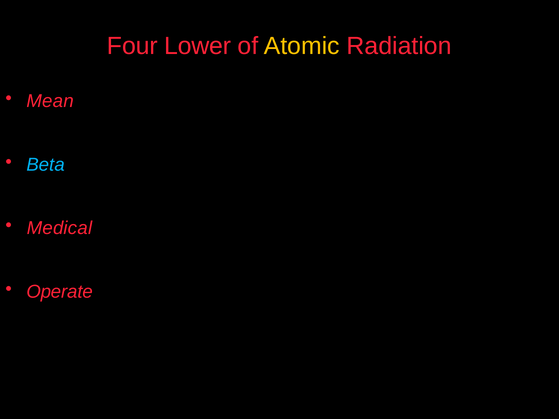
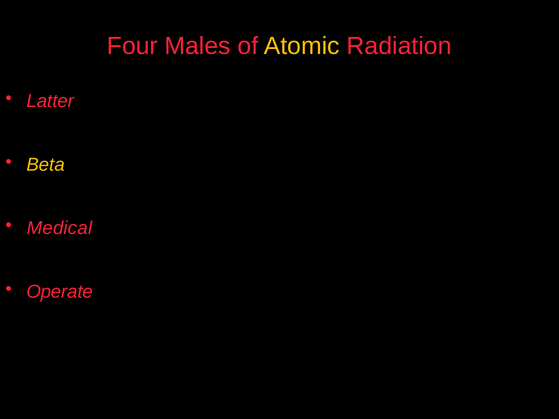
Lower: Lower -> Males (198, 46)
Mean: Mean -> Latter (50, 101)
Beta colour: light blue -> yellow (46, 165)
